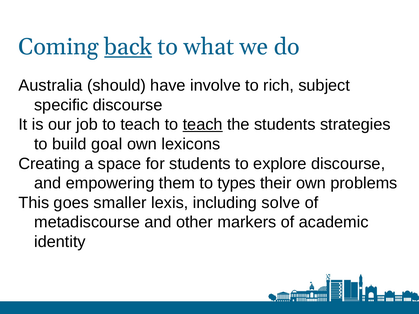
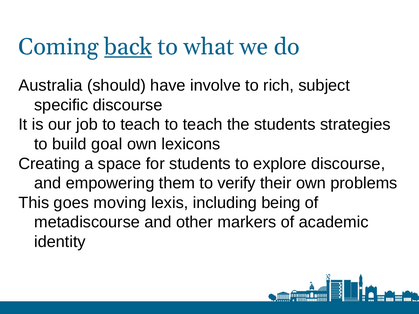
teach underline: present -> none (203, 125)
types: types -> verify (237, 183)
smaller: smaller -> moving (120, 203)
solve: solve -> being (281, 203)
